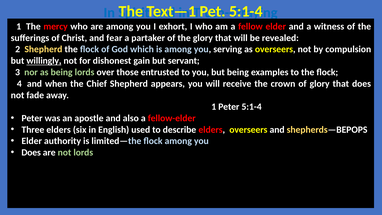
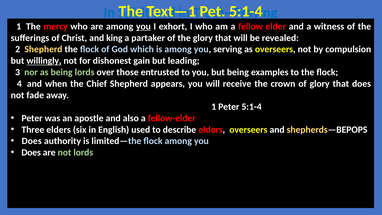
you underline: none -> present (143, 26)
fear: fear -> king (114, 38)
servant: servant -> leading (184, 61)
Elder: Elder -> Does (32, 141)
